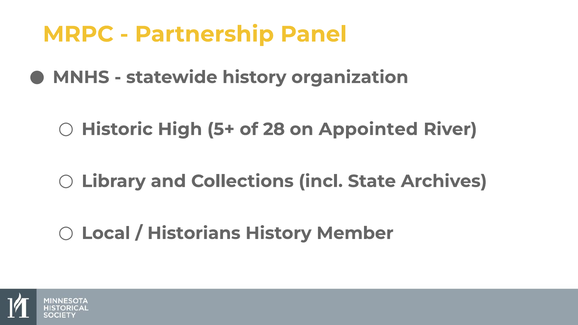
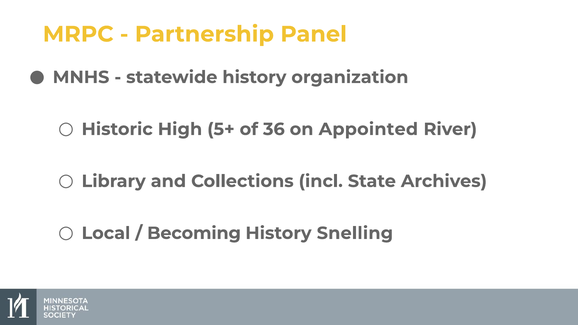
28: 28 -> 36 (274, 129)
Historians: Historians -> Becoming (194, 233)
Member: Member -> Snelling (355, 233)
